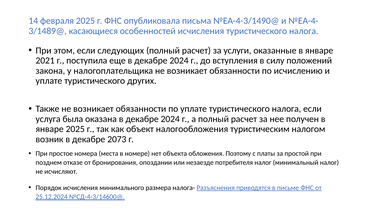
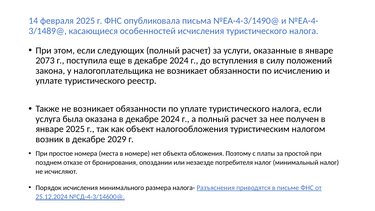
2021: 2021 -> 2073 (45, 61)
других: других -> реестр (142, 81)
2073: 2073 -> 2029 (117, 139)
